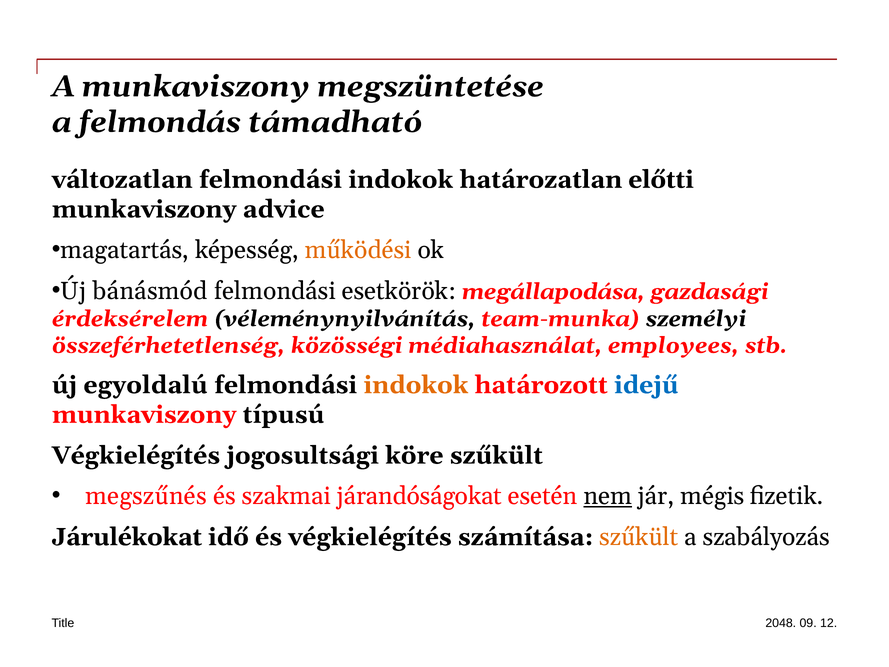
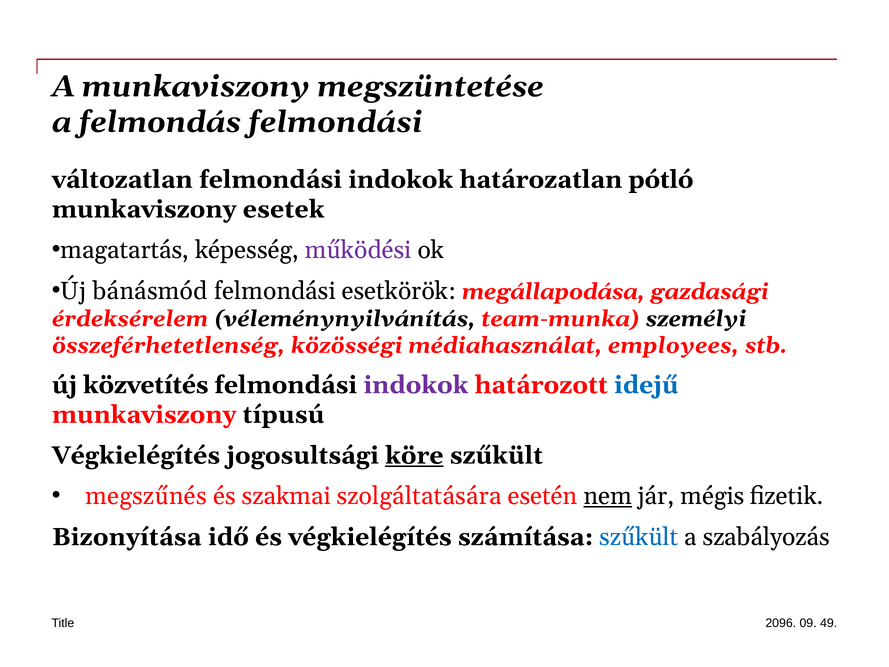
felmondás támadható: támadható -> felmondási (335, 122)
előtti: előtti -> pótló (661, 180)
advice: advice -> esetek (284, 209)
működési colour: orange -> purple (358, 250)
egyoldalú: egyoldalú -> közvetítés (146, 385)
indokok colour: orange -> purple (416, 385)
köre underline: none -> present (414, 455)
járandóságokat: járandóságokat -> szolgáltatására (419, 496)
Járulékokat: Járulékokat -> Bizonyítása (127, 537)
szűkült colour: orange -> blue (639, 537)
2048: 2048 -> 2096 (781, 623)
12: 12 -> 49 (829, 623)
